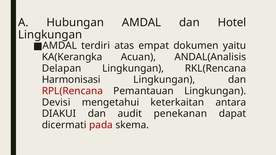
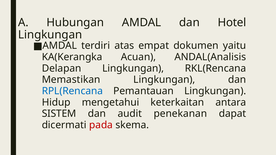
Harmonisasi: Harmonisasi -> Memastikan (71, 80)
RPL(Rencana colour: red -> blue (72, 91)
Devisi: Devisi -> Hidup (56, 102)
DIAKUI: DIAKUI -> SISTEM (59, 114)
